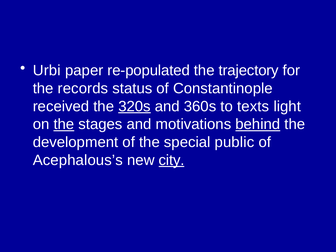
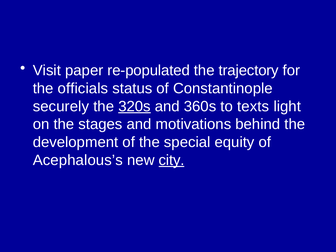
Urbi: Urbi -> Visit (47, 70)
records: records -> officials (83, 88)
received: received -> securely (61, 106)
the underline: present -> none (64, 124)
behind underline: present -> none (258, 124)
public: public -> equity (235, 142)
